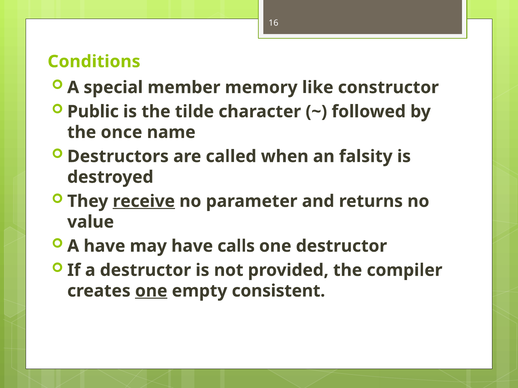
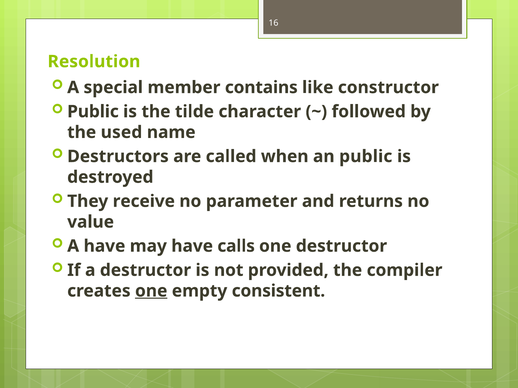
Conditions: Conditions -> Resolution (94, 62)
memory: memory -> contains (261, 88)
once: once -> used (121, 132)
an falsity: falsity -> public (366, 157)
receive underline: present -> none (144, 201)
